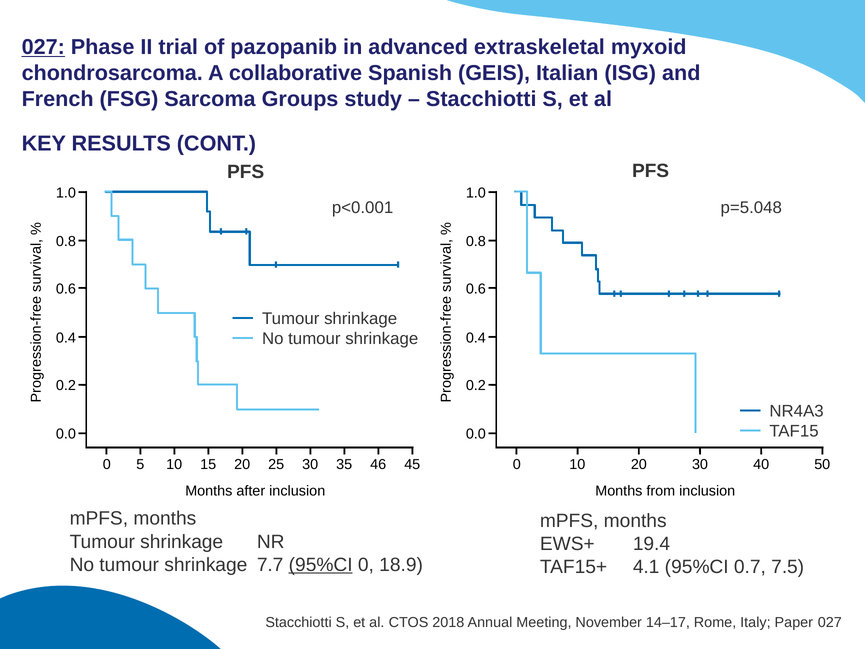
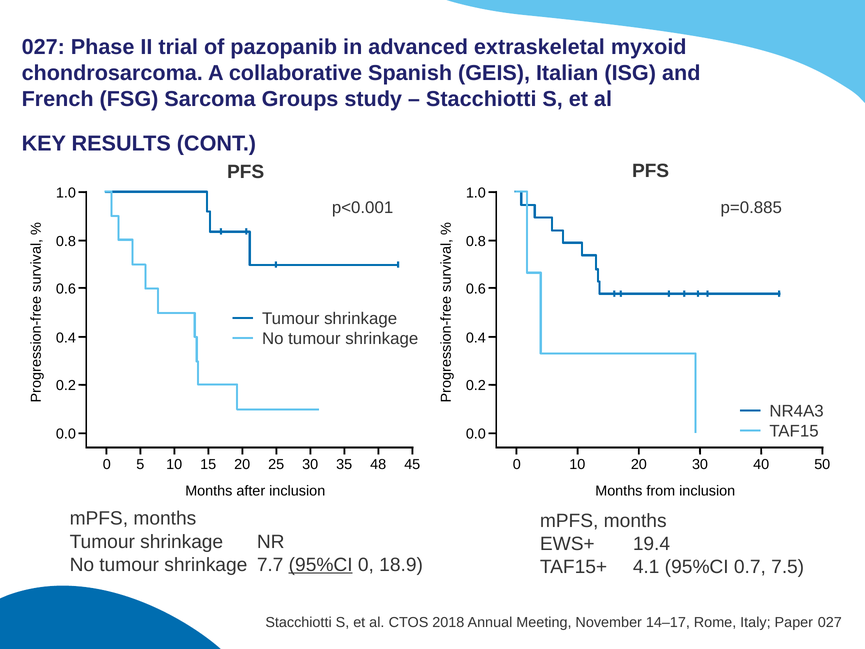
027 underline: present -> none (43, 47)
p=5.048: p=5.048 -> p=0.885 (751, 208)
46: 46 -> 48 (378, 464)
